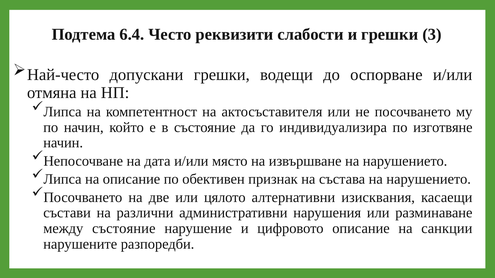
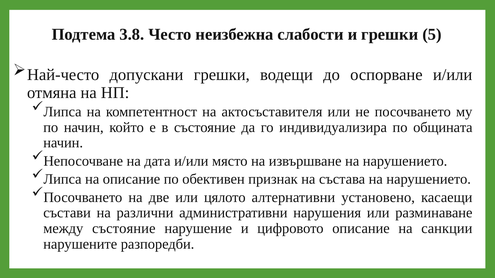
6.4: 6.4 -> 3.8 (132, 34)
реквизити: реквизити -> неизбежна (235, 34)
3: 3 -> 5 (432, 34)
изготвяне: изготвяне -> общината (443, 127)
изисквания: изисквания -> установено (378, 198)
